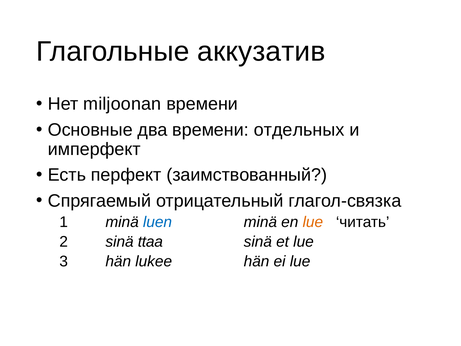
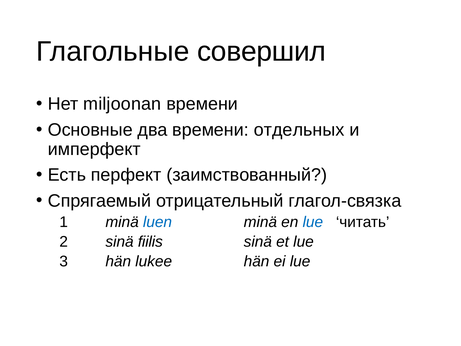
аккузатив: аккузатив -> совершил (262, 52)
lue colour: orange -> blue (313, 222)
ttaa: ttaa -> fiilis (150, 242)
